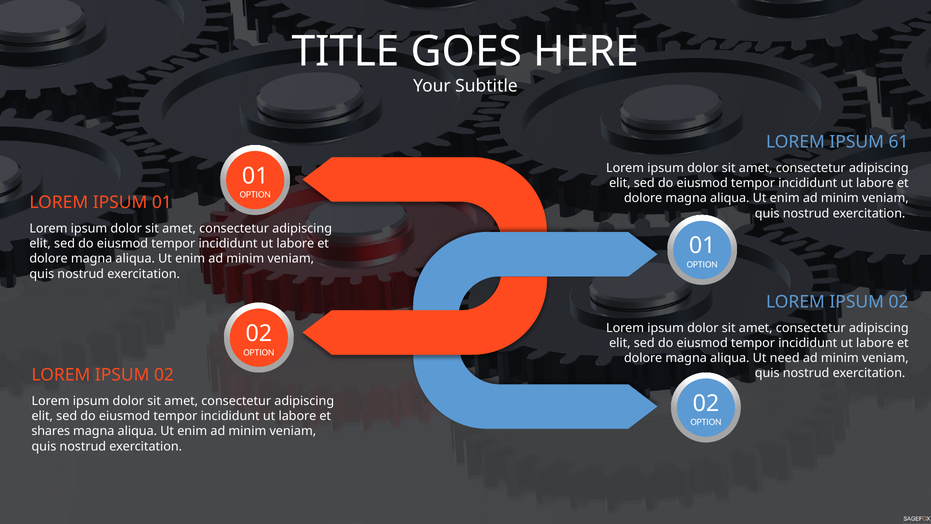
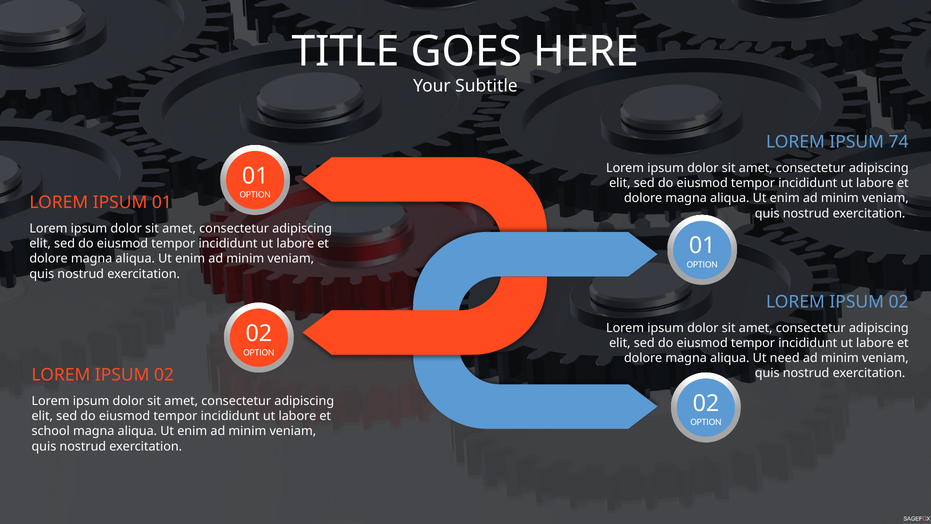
61: 61 -> 74 (899, 142)
shares: shares -> school (51, 431)
